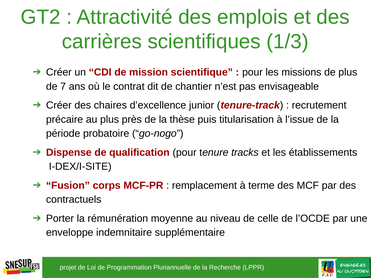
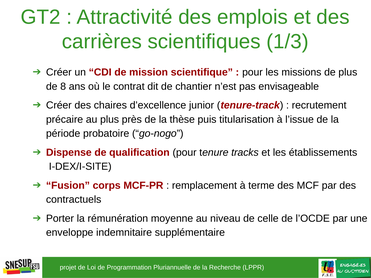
7: 7 -> 8 (63, 86)
